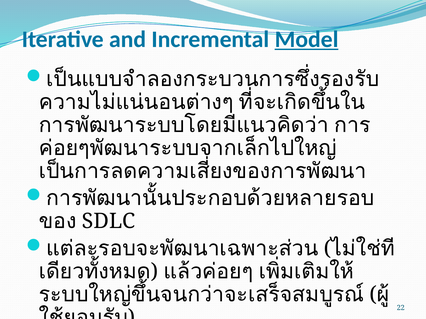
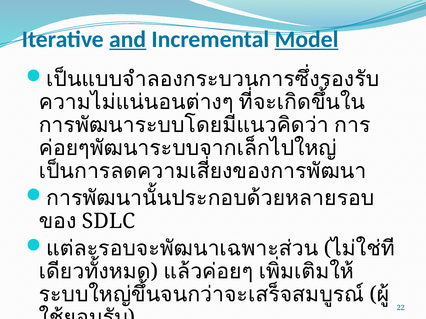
and underline: none -> present (128, 39)
